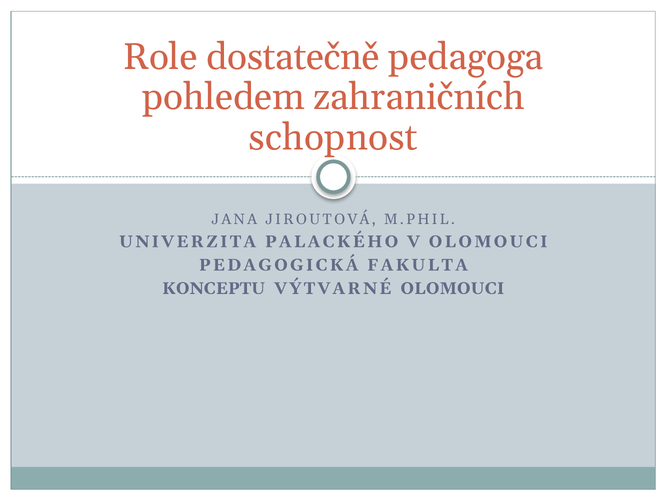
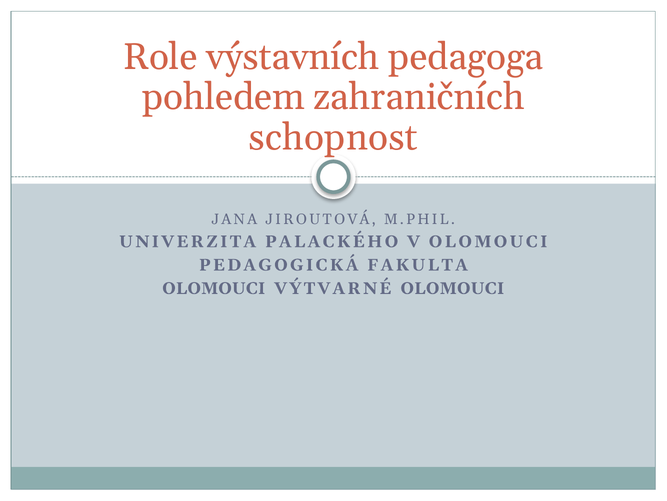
dostatečně: dostatečně -> výstavních (293, 57)
KONCEPTU: KONCEPTU -> OLOMOUCI (214, 288)
